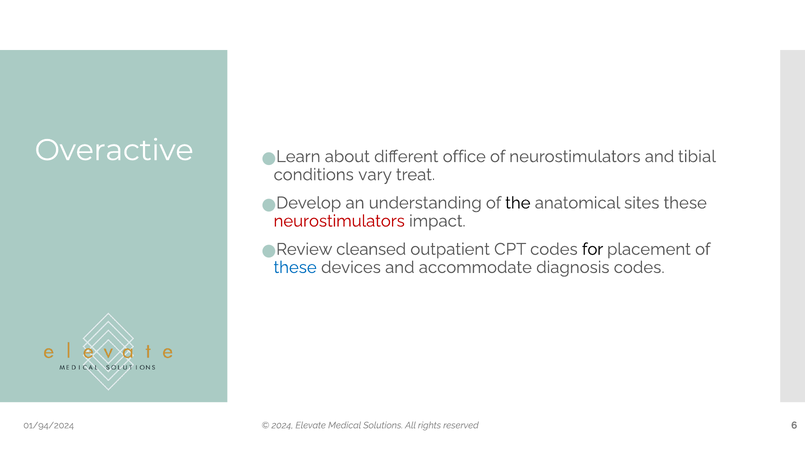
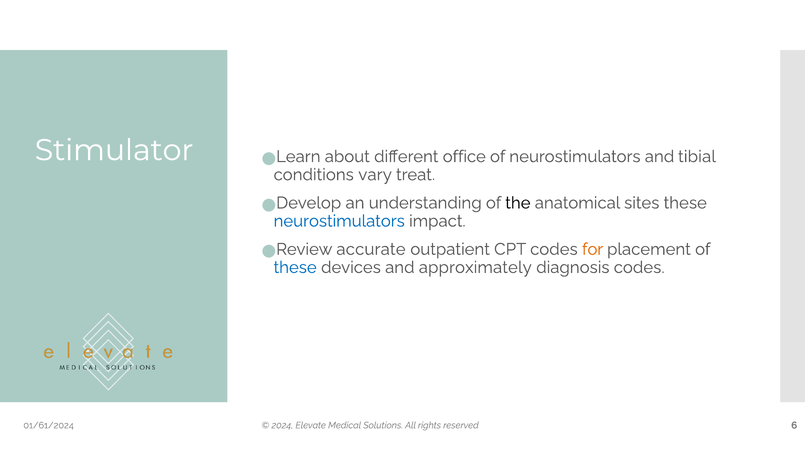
Overactive: Overactive -> Stimulator (114, 150)
neurostimulators colour: red -> blue (339, 221)
cleansed: cleansed -> accurate (371, 249)
for colour: black -> orange (593, 249)
accommodate: accommodate -> approximately (475, 267)
01/94/2024: 01/94/2024 -> 01/61/2024 (49, 425)
